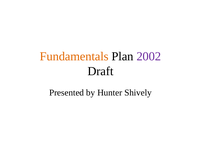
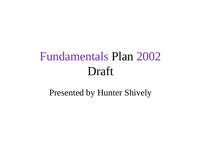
Fundamentals colour: orange -> purple (74, 56)
